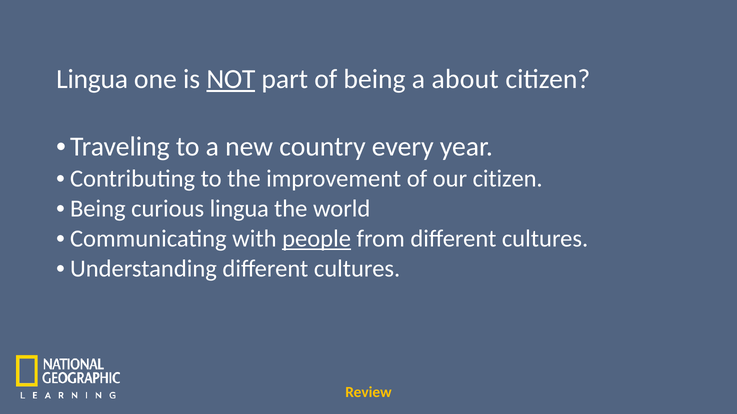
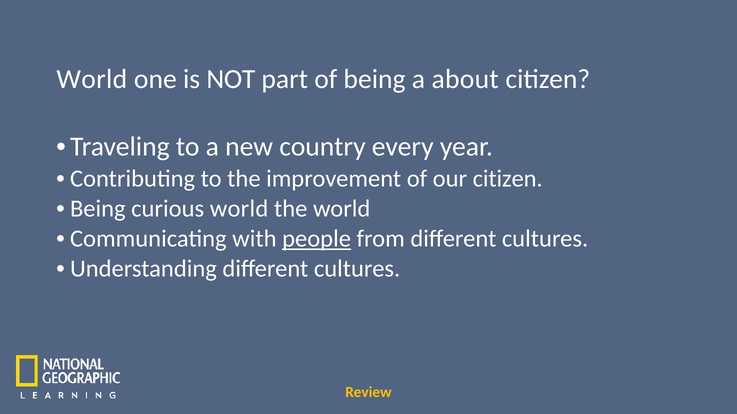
Lingua: Lingua -> World (92, 79)
NOT underline: present -> none (231, 79)
curious lingua: lingua -> world (239, 209)
